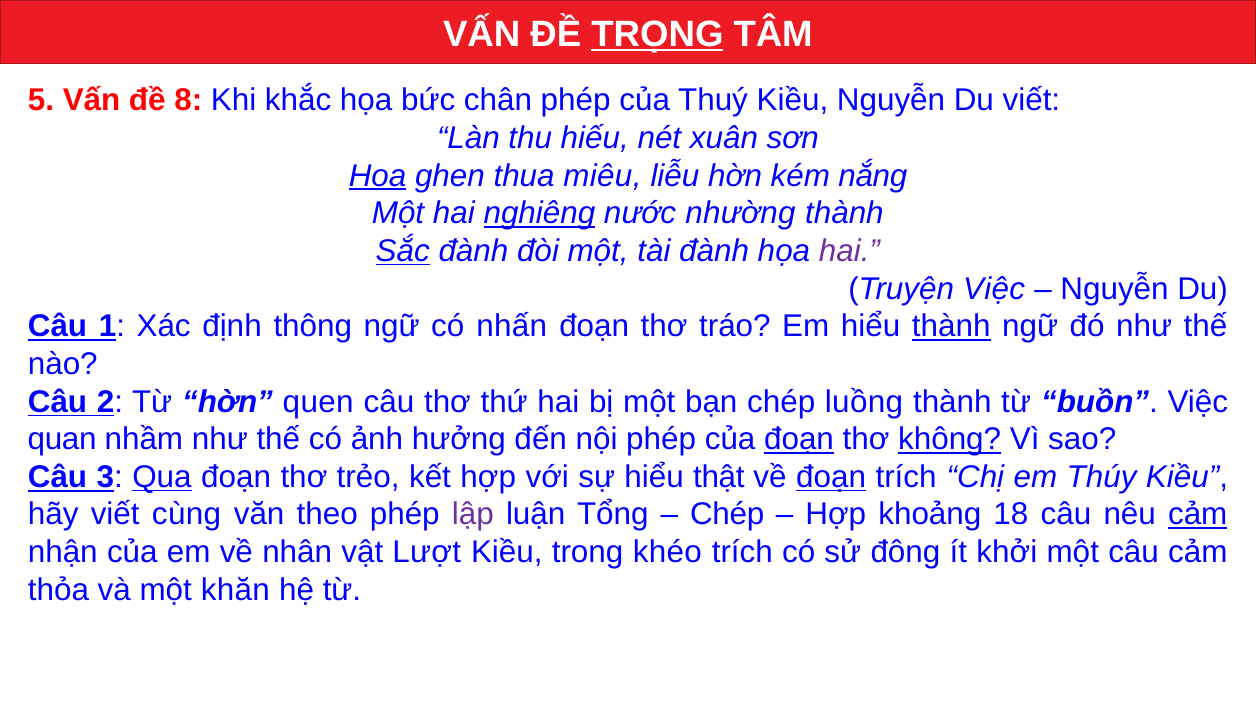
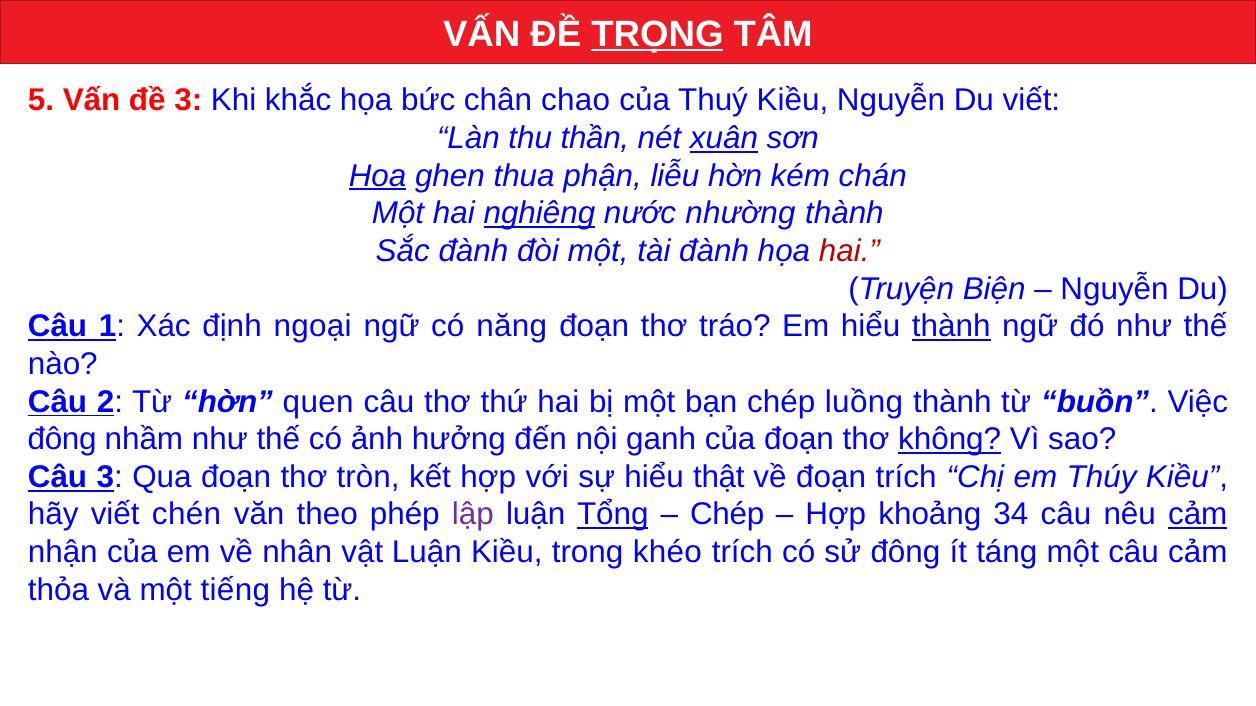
đề 8: 8 -> 3 (188, 100)
chân phép: phép -> chao (576, 100)
hiếu: hiếu -> thần (595, 138)
xuân underline: none -> present (724, 138)
miêu: miêu -> phận (603, 176)
nắng: nắng -> chán (873, 176)
Sắc underline: present -> none (403, 251)
hai colour: purple -> red (849, 251)
Truyện Việc: Việc -> Biện (994, 289)
thông: thông -> ngoại (313, 327)
nhấn: nhấn -> năng (512, 327)
quan: quan -> đông (62, 440)
nội phép: phép -> ganh (661, 440)
đoạn underline: present -> none (799, 440)
Qua underline: present -> none (162, 477)
trẻo: trẻo -> tròn (368, 477)
đoạn underline: present -> none (831, 477)
cùng: cùng -> chén (187, 515)
Tổng underline: none -> present (613, 515)
18: 18 -> 34 (1011, 515)
vật Lượt: Lượt -> Luận (427, 553)
khởi: khởi -> táng (1007, 553)
khăn: khăn -> tiếng (235, 590)
